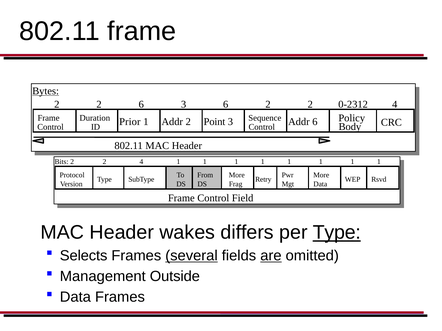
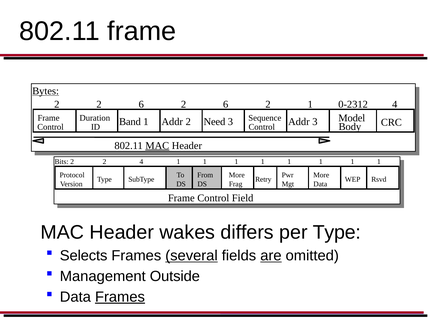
6 3: 3 -> 2 (184, 105)
6 2: 2 -> 1 (310, 105)
Policy: Policy -> Model (352, 118)
Prior: Prior -> Band (130, 122)
Point: Point -> Need (214, 122)
Addr 6: 6 -> 3 (315, 122)
MAC underline: none -> present (157, 146)
Type underline: present -> none (337, 233)
Frames underline: none -> present (120, 297)
